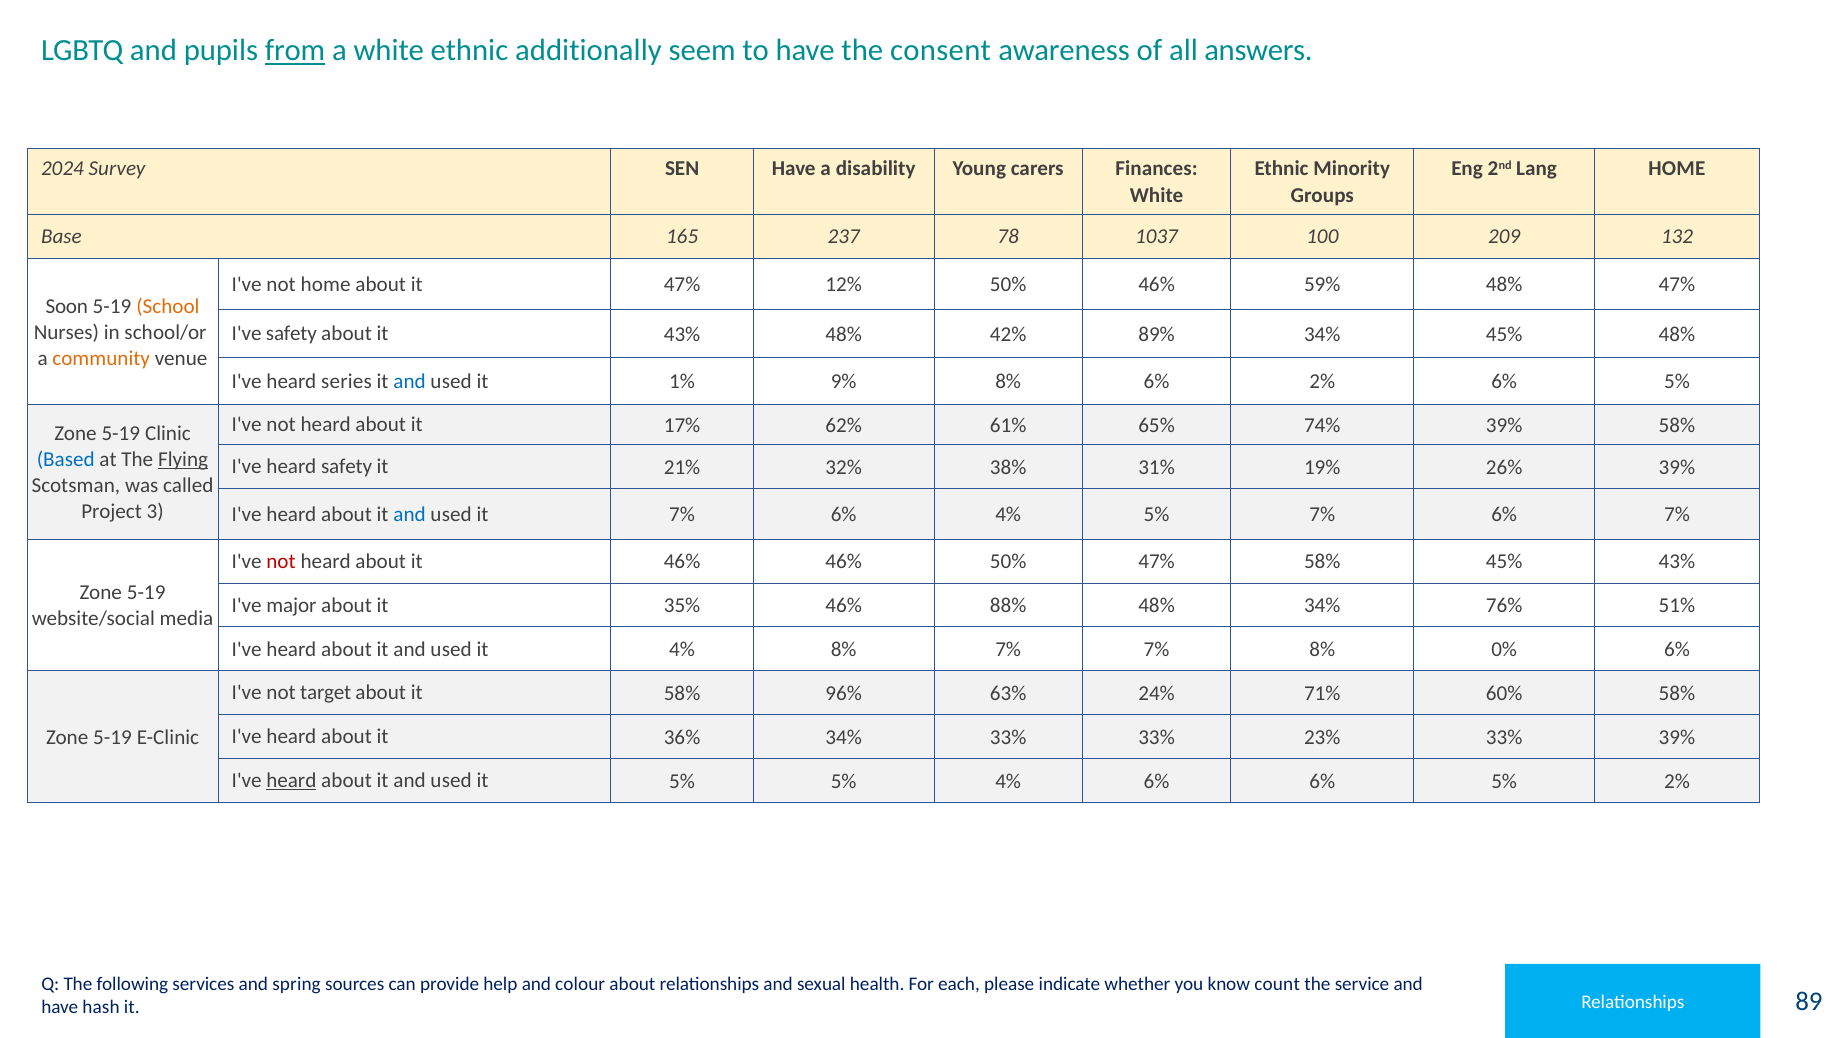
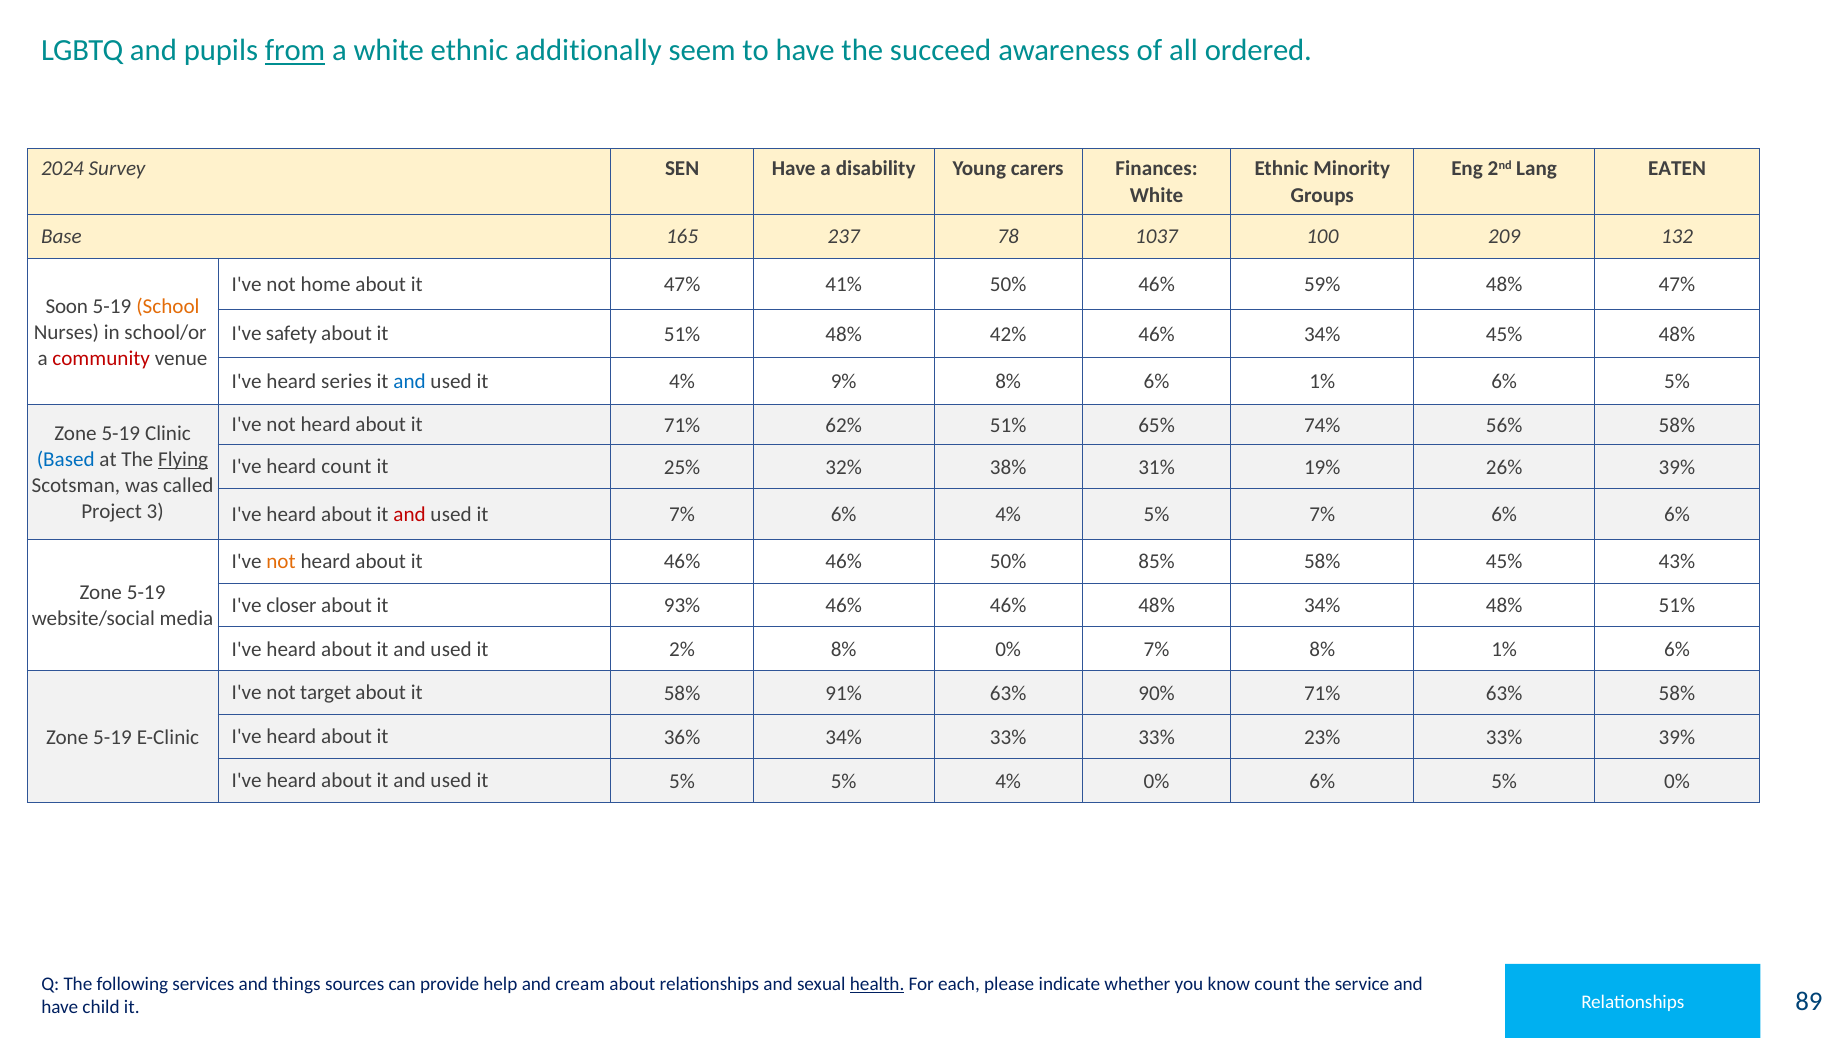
consent: consent -> succeed (941, 51)
answers: answers -> ordered (1258, 51)
Lang HOME: HOME -> EATEN (1677, 169)
12%: 12% -> 41% (844, 285)
it 43%: 43% -> 51% (682, 334)
42% 89%: 89% -> 46% (1157, 334)
community colour: orange -> red (101, 358)
it 1%: 1% -> 4% (682, 382)
6% 2%: 2% -> 1% (1322, 382)
it 17%: 17% -> 71% (682, 425)
62% 61%: 61% -> 51% (1008, 425)
74% 39%: 39% -> 56% (1504, 425)
heard safety: safety -> count (346, 467)
21%: 21% -> 25% (682, 467)
and colour: blue -> red (410, 514)
6% 7%: 7% -> 6% (1677, 514)
not colour: red -> orange (281, 561)
50% 47%: 47% -> 85% (1157, 562)
major: major -> closer (291, 605)
35%: 35% -> 93% (682, 606)
88%: 88% -> 46% (1008, 606)
34% 76%: 76% -> 48% (1504, 606)
it 4%: 4% -> 2% (682, 650)
8% 7%: 7% -> 0% (1008, 650)
8% 0%: 0% -> 1% (1504, 650)
96%: 96% -> 91% (844, 693)
24%: 24% -> 90% (1157, 693)
71% 60%: 60% -> 63% (1504, 693)
heard underline: present -> none (291, 781)
4% 6%: 6% -> 0% (1157, 781)
5% 2%: 2% -> 0% (1677, 781)
spring: spring -> things (297, 984)
colour: colour -> cream (580, 984)
health underline: none -> present (877, 984)
hash: hash -> child (101, 1007)
